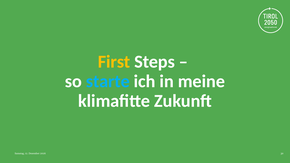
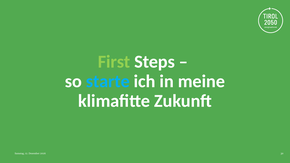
First colour: yellow -> light green (114, 62)
